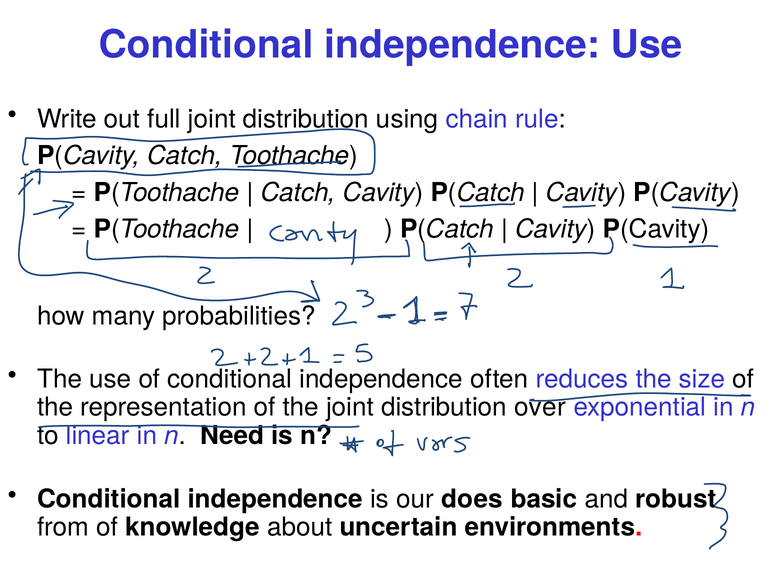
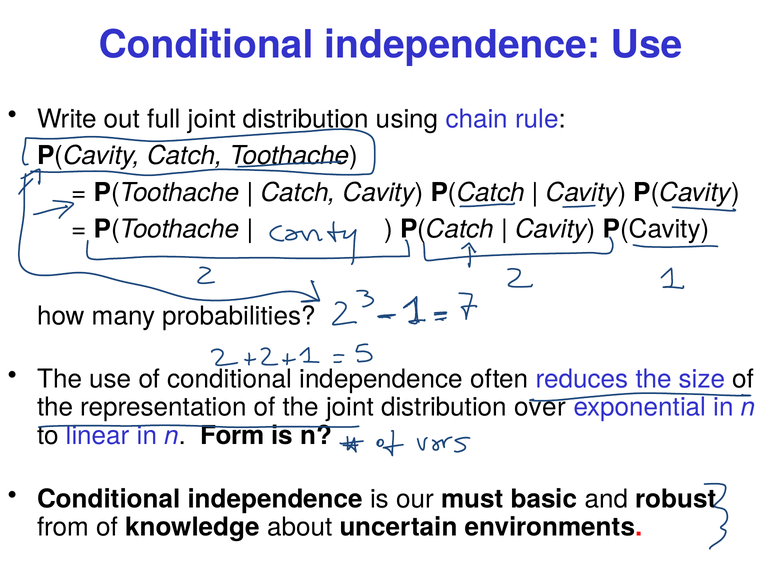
Need: Need -> Form (232, 436)
does: does -> must (472, 499)
